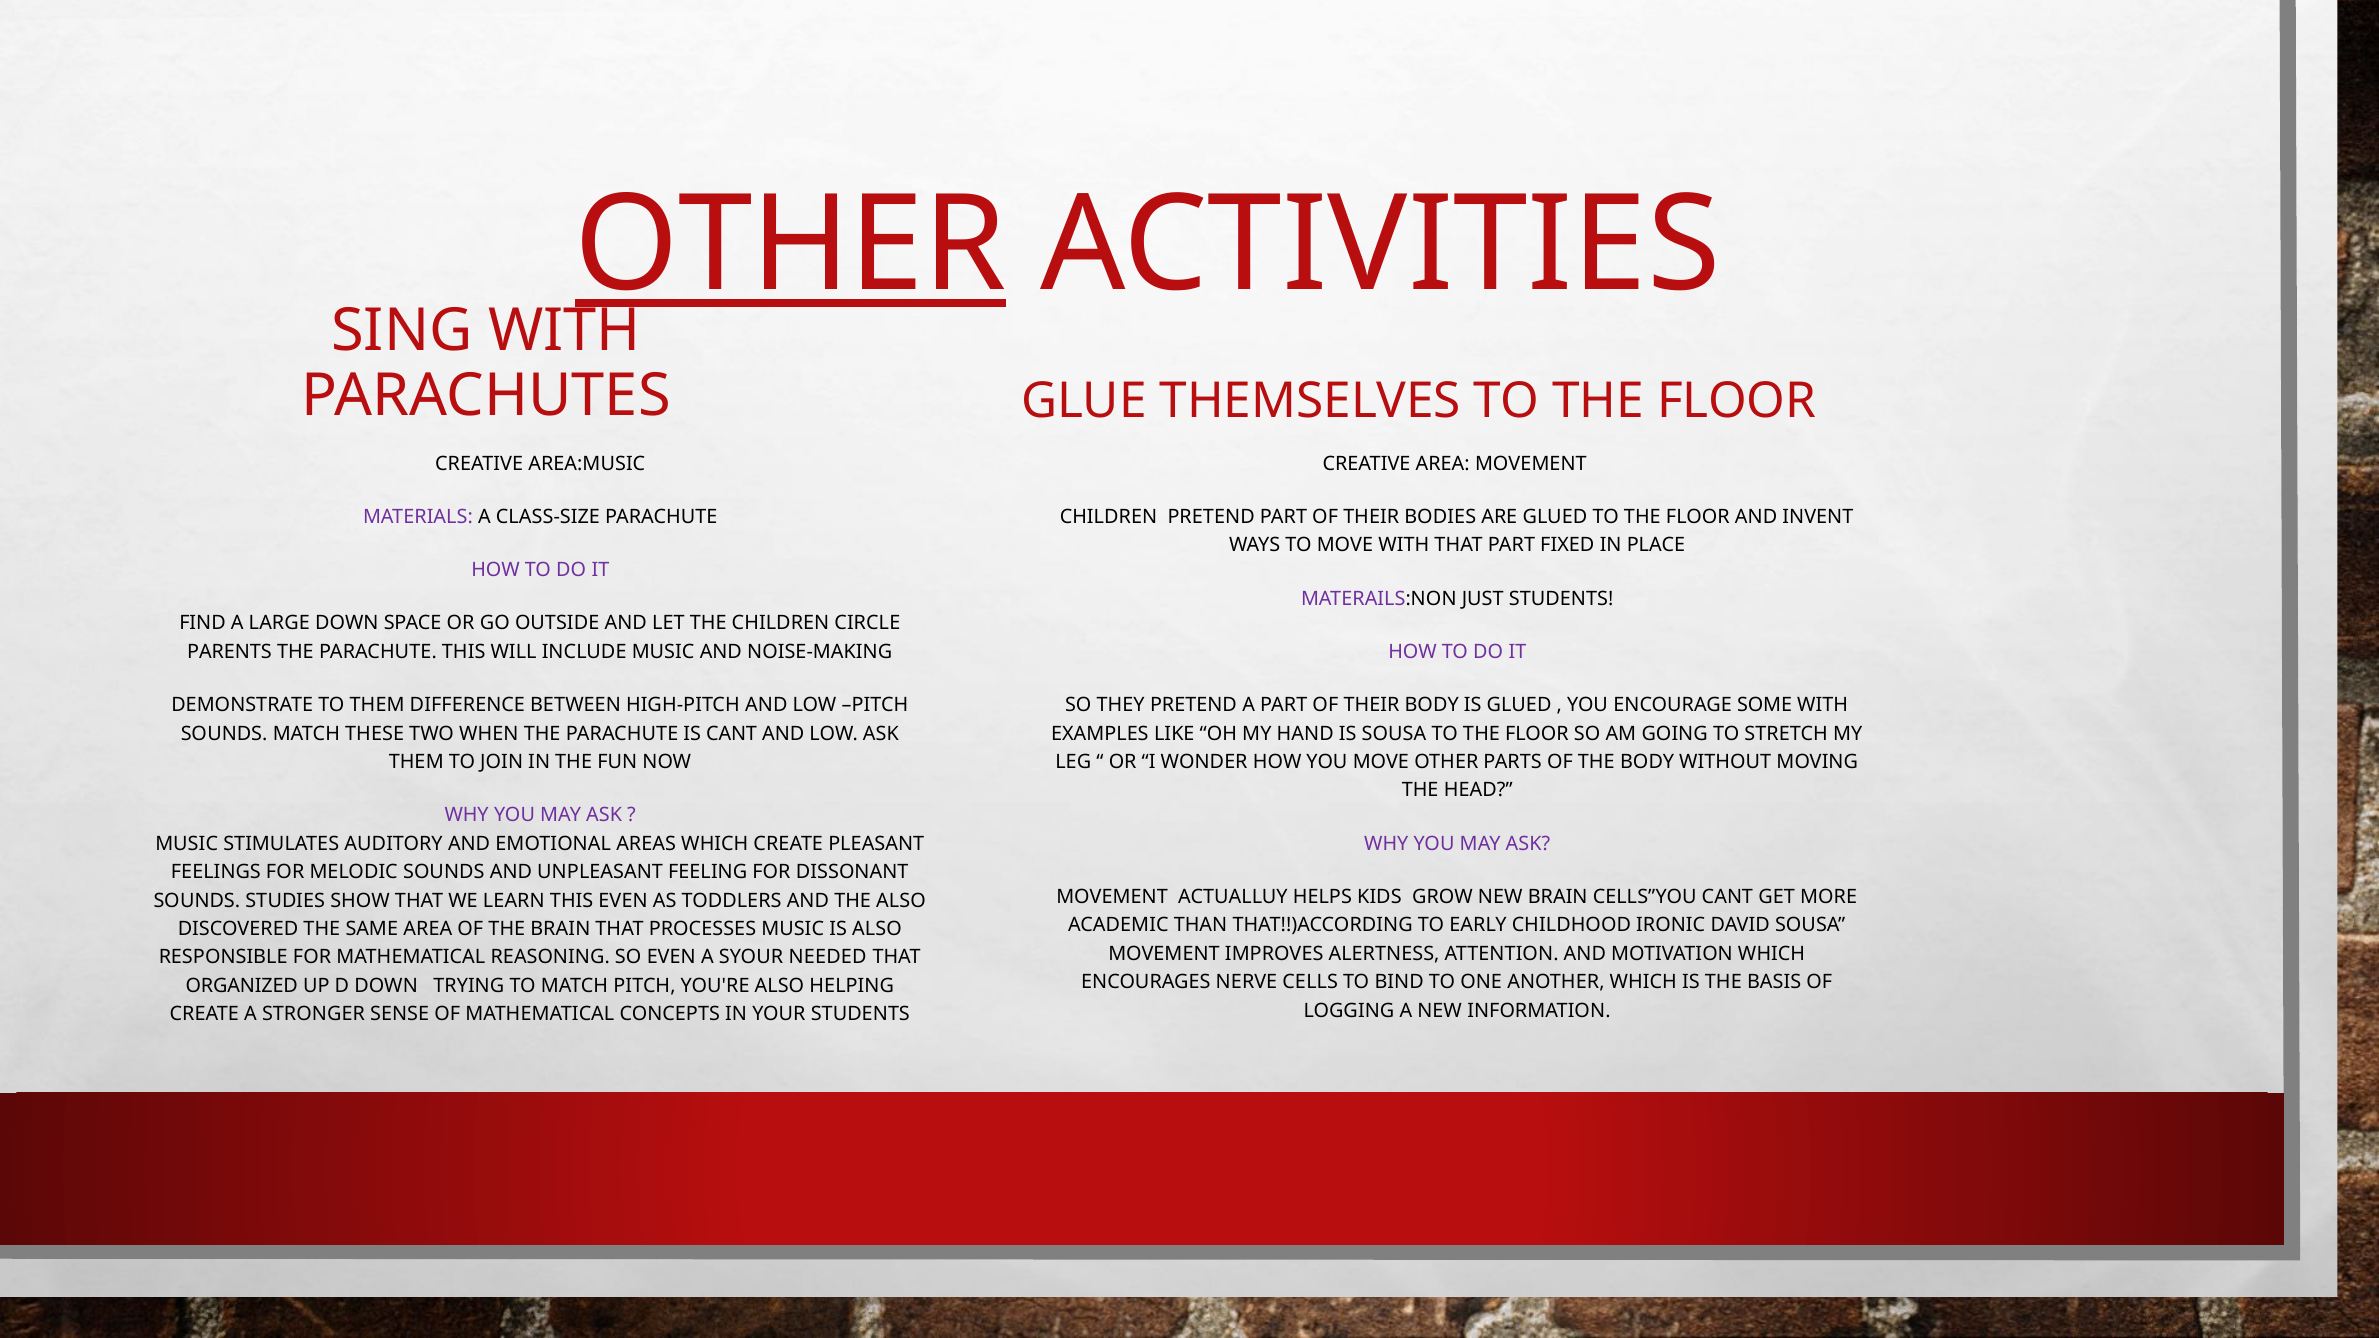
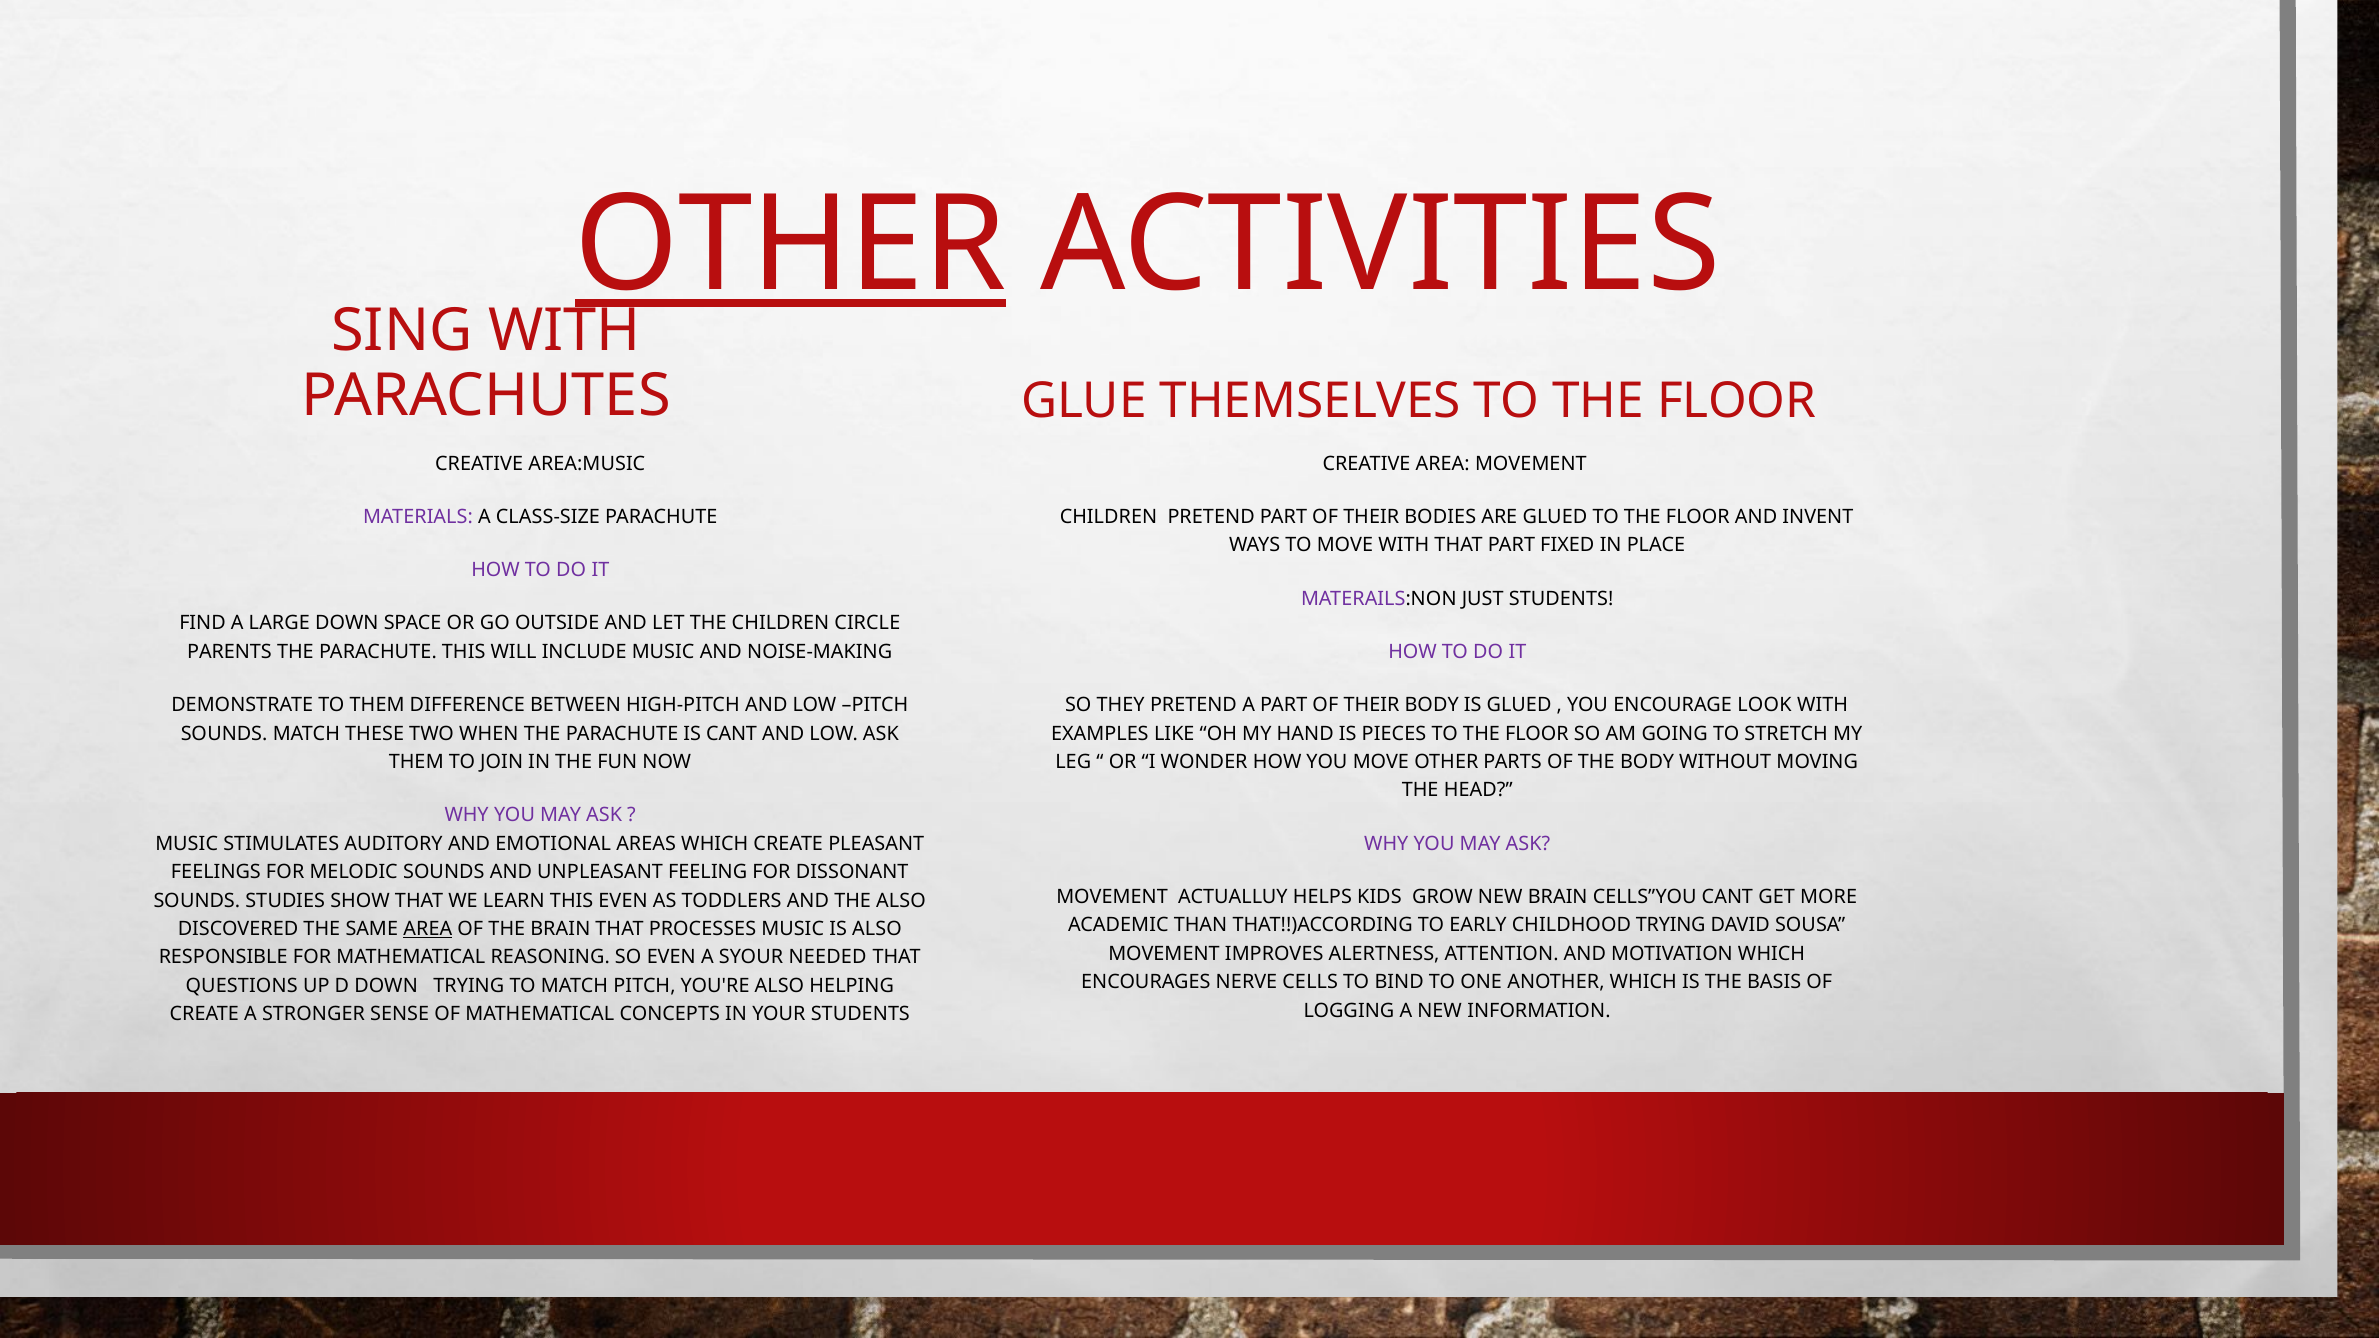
SOME: SOME -> LOOK (1764, 705)
IS SOUSA: SOUSA -> PIECES (1394, 734)
CHILDHOOD IRONIC: IRONIC -> TRYING (1671, 925)
AREA underline: none -> present (428, 929)
ORGANIZED: ORGANIZED -> QUESTIONS (242, 986)
